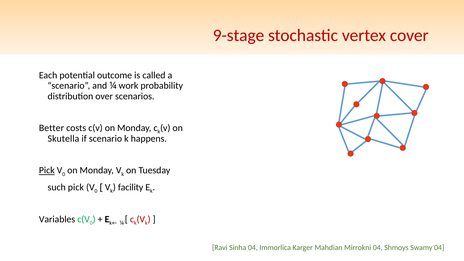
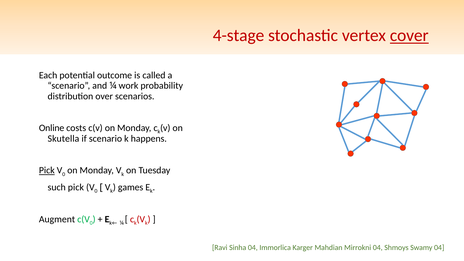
9-stage: 9-stage -> 4-stage (239, 36)
cover underline: none -> present (409, 36)
Better: Better -> Online (52, 128)
facility: facility -> games (131, 187)
Variables: Variables -> Augment (57, 219)
